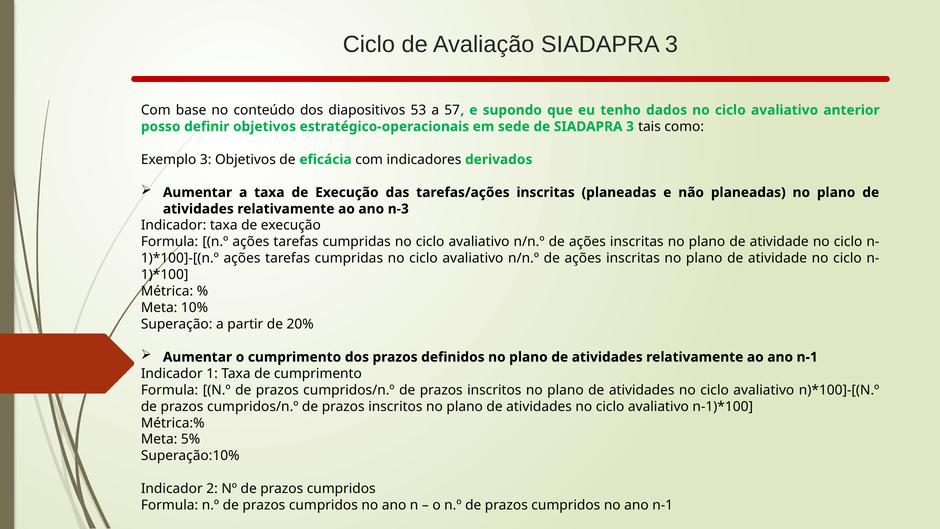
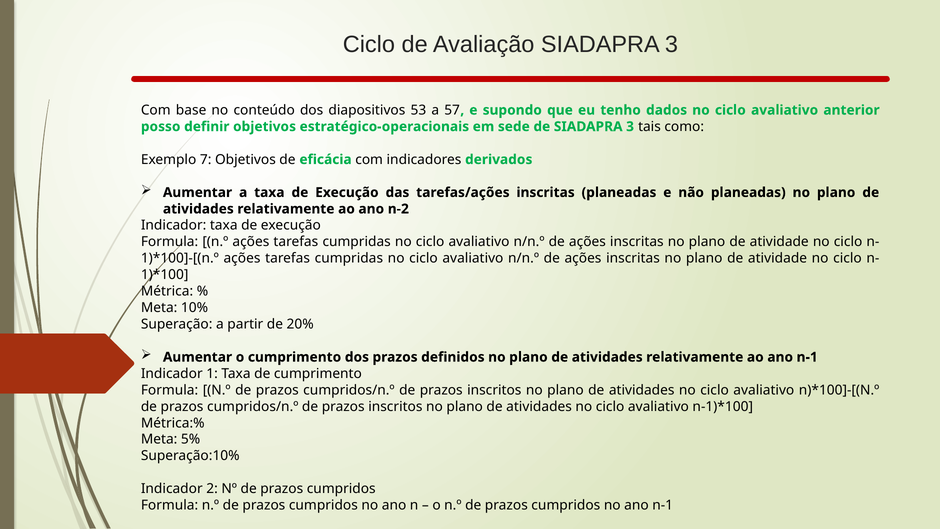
Exemplo 3: 3 -> 7 (206, 159)
n-3: n-3 -> n-2 (398, 209)
